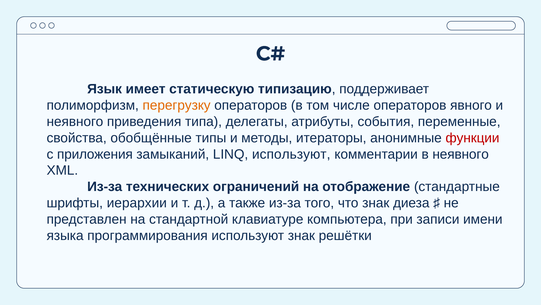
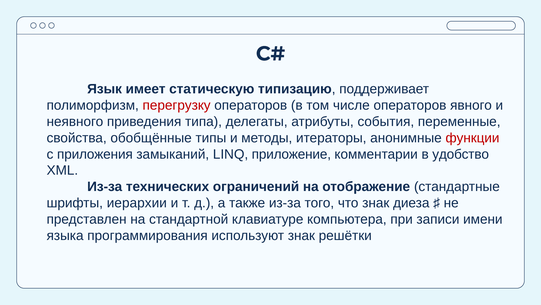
перегрузку colour: orange -> red (177, 105)
LINQ используют: используют -> приложение (291, 154)
в неявного: неявного -> удобство (461, 154)
